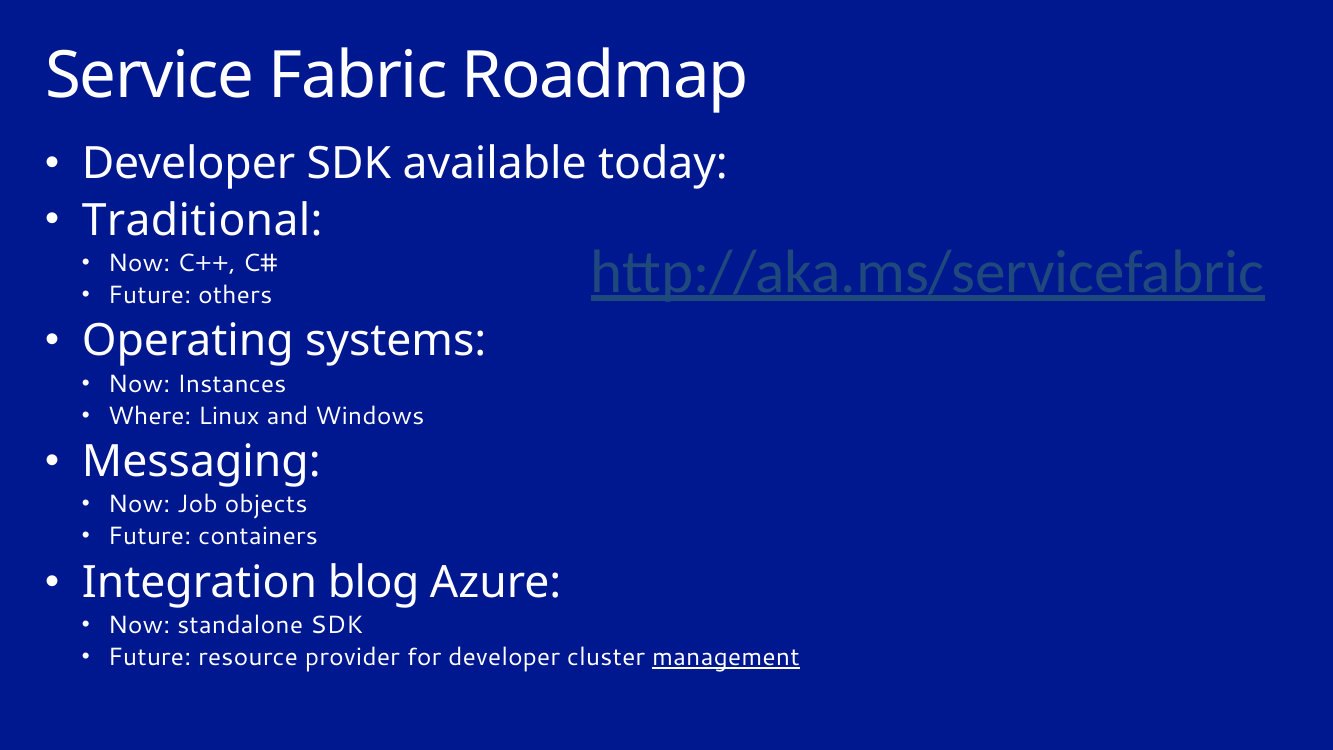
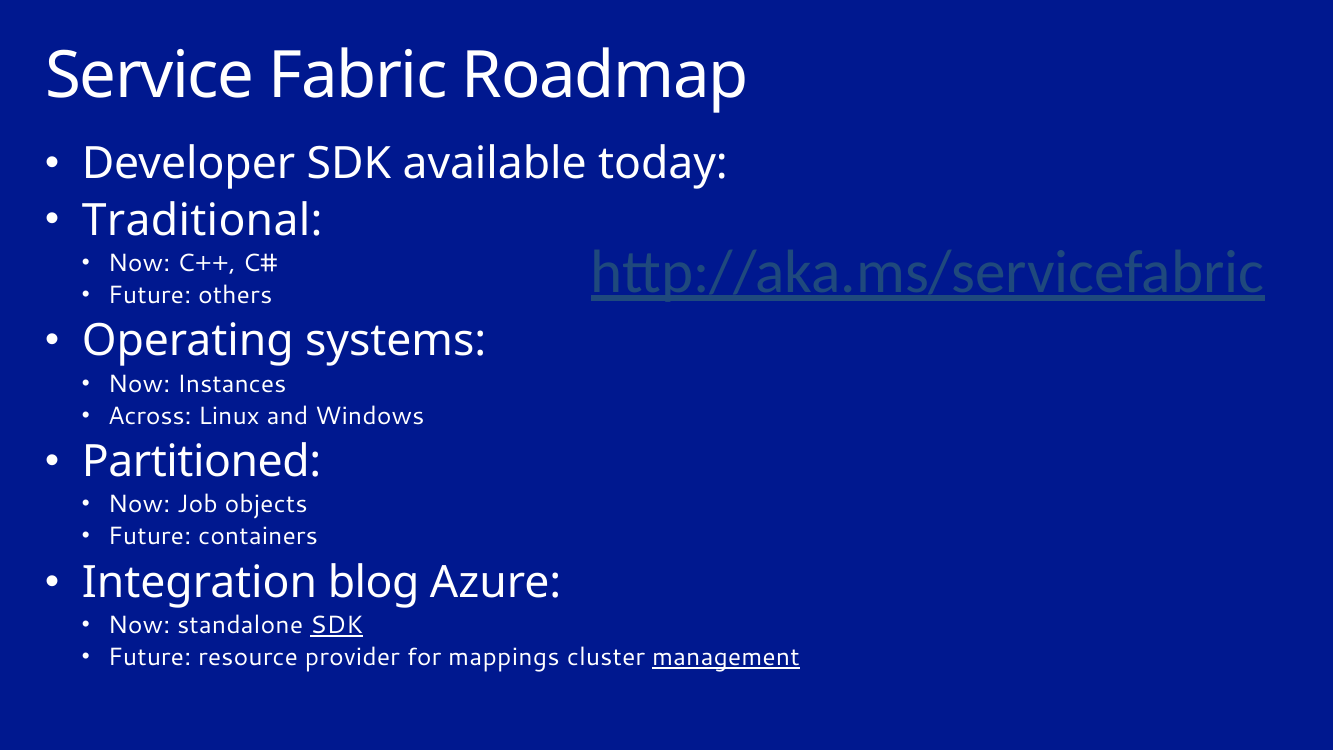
Where: Where -> Across (150, 416)
Messaging: Messaging -> Partitioned (202, 462)
SDK underline: none -> present (337, 625)
for developer: developer -> mappings (504, 657)
